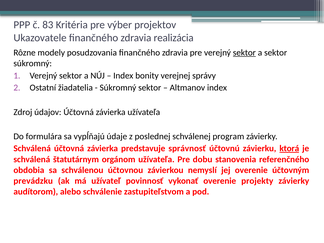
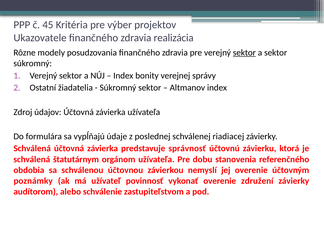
83: 83 -> 45 (48, 25)
program: program -> riadiacej (228, 136)
ktorá underline: present -> none (289, 149)
prevádzku: prevádzku -> poznámky (33, 181)
projekty: projekty -> združení (257, 181)
